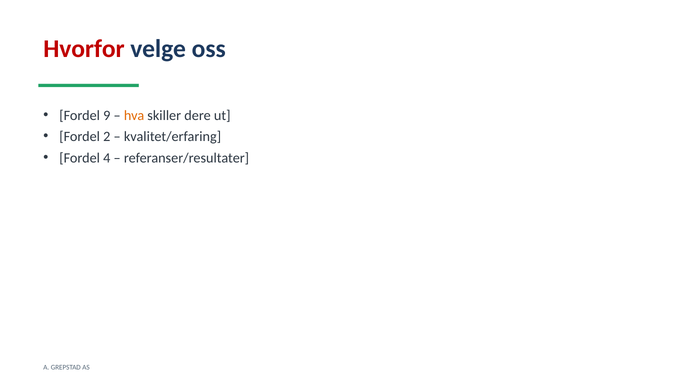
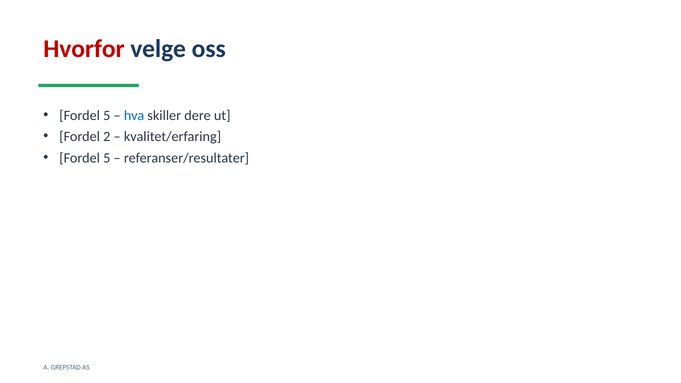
9: 9 -> 5 (107, 115)
hva colour: orange -> blue (134, 115)
4: 4 -> 5 (107, 158)
